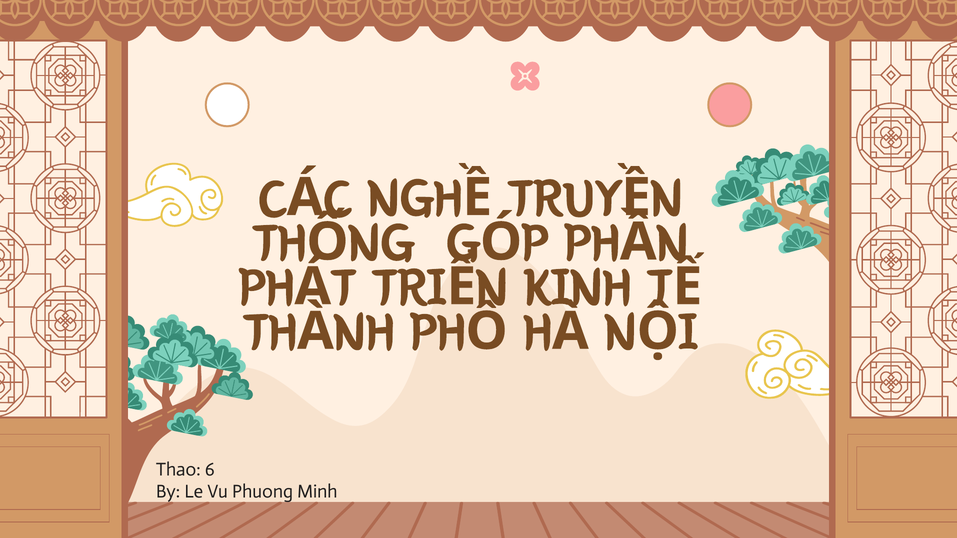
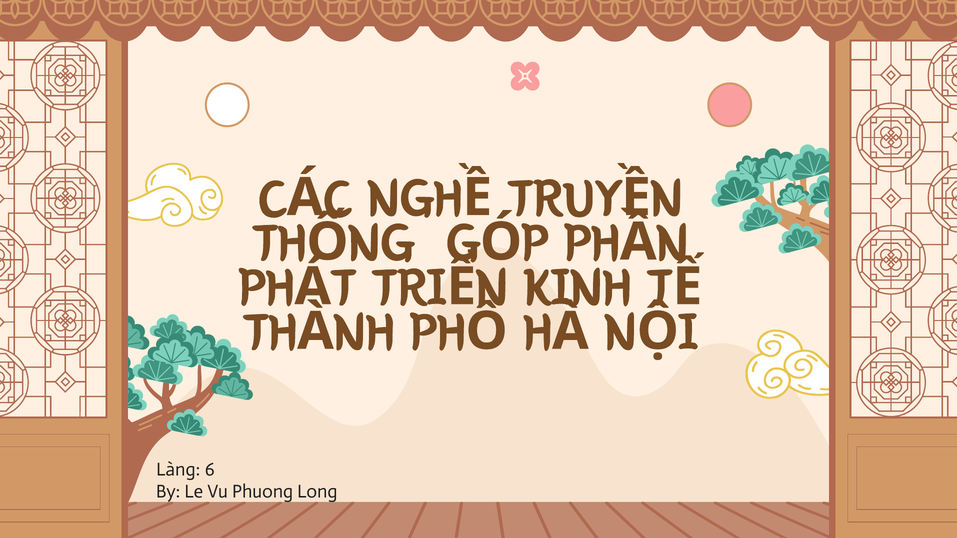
Thao: Thao -> Làng (178, 470)
Minh: Minh -> Long (317, 492)
